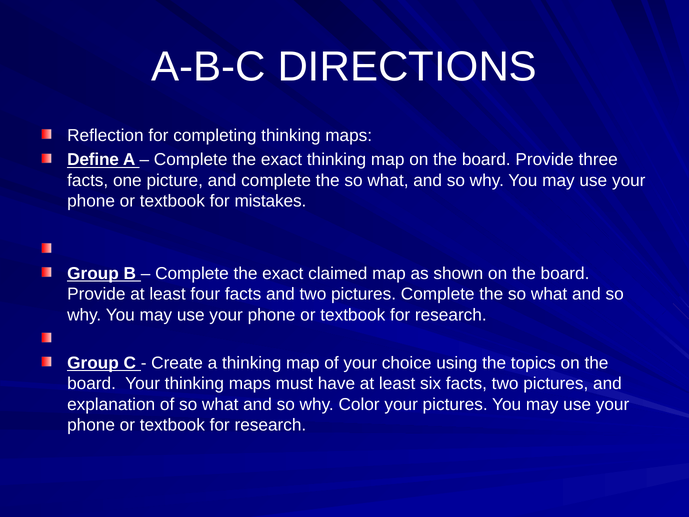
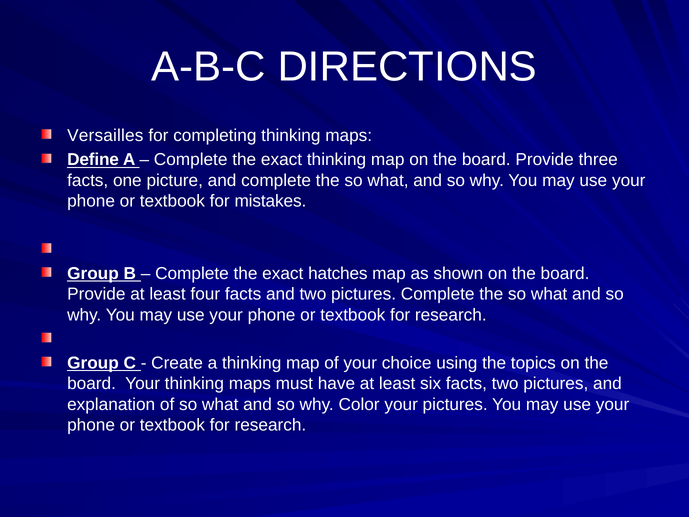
Reflection: Reflection -> Versailles (105, 136)
claimed: claimed -> hatches (338, 273)
